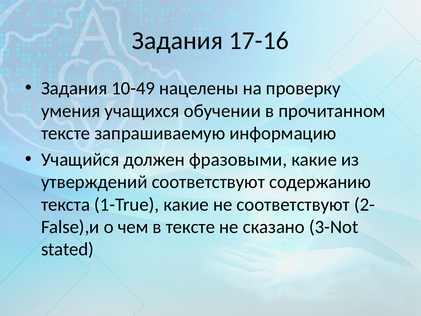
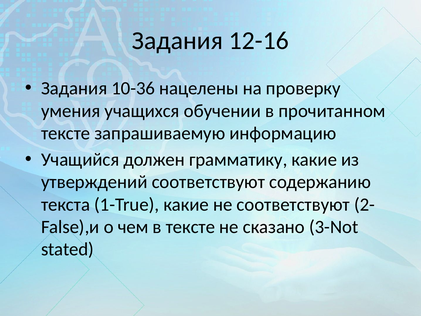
17-16: 17-16 -> 12-16 (259, 41)
10-49: 10-49 -> 10-36 (133, 88)
фразовыми: фразовыми -> грамматику (238, 159)
